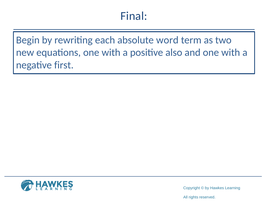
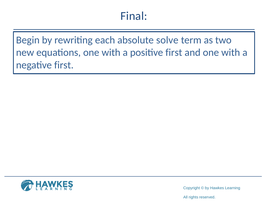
word: word -> solve (167, 40)
positive also: also -> first (174, 52)
